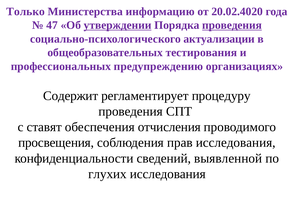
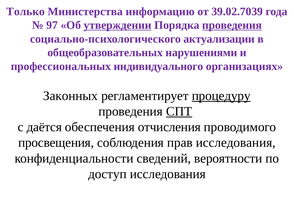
20.02.4020: 20.02.4020 -> 39.02.7039 (237, 12)
47: 47 -> 97 (52, 25)
тестирования: тестирования -> нарушениями (201, 53)
предупреждению: предупреждению -> индивидуального (158, 66)
Содержит: Содержит -> Законных (71, 96)
процедуру underline: none -> present (221, 96)
СПТ underline: none -> present (179, 112)
ставят: ставят -> даётся (44, 127)
выявленной: выявленной -> вероятности (228, 159)
глухих: глухих -> доступ (107, 174)
